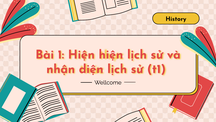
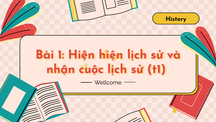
diện: diện -> cuộc (91, 69)
